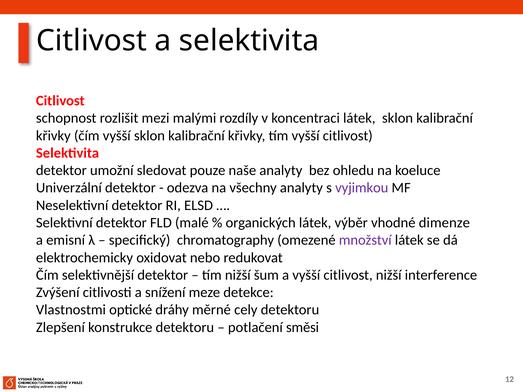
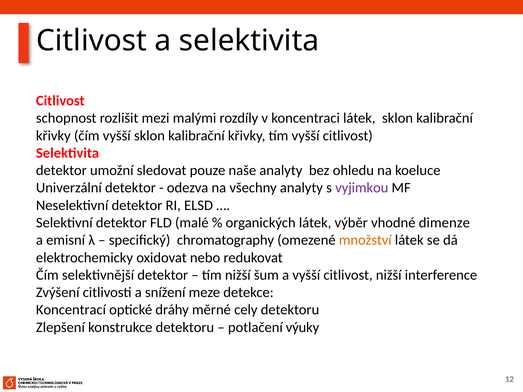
množství colour: purple -> orange (365, 240)
Vlastnostmi: Vlastnostmi -> Koncentrací (71, 310)
směsi: směsi -> výuky (302, 327)
